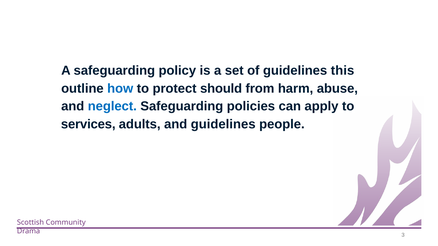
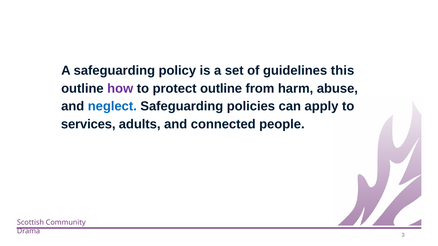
how colour: blue -> purple (120, 89)
protect should: should -> outline (221, 89)
and guidelines: guidelines -> connected (223, 124)
